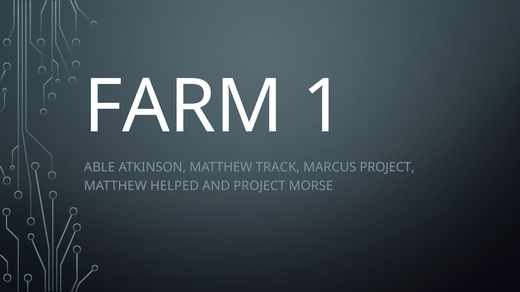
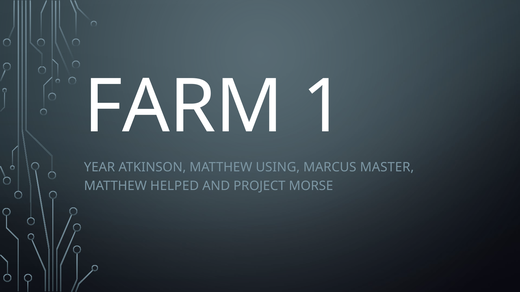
ABLE: ABLE -> YEAR (99, 167)
TRACK: TRACK -> USING (278, 167)
MARCUS PROJECT: PROJECT -> MASTER (387, 167)
